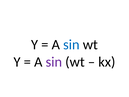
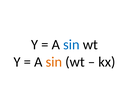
sin colour: purple -> orange (54, 62)
